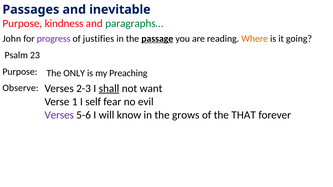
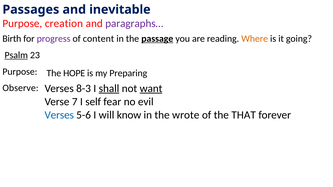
kindness: kindness -> creation (64, 24)
paragraphs… colour: green -> purple (134, 24)
John: John -> Birth (12, 39)
justifies: justifies -> content (99, 39)
Psalm underline: none -> present (16, 55)
ONLY: ONLY -> HOPE (74, 73)
Preaching: Preaching -> Preparing (128, 73)
2-3: 2-3 -> 8-3 (84, 89)
want underline: none -> present (151, 89)
1: 1 -> 7 (75, 102)
Verses colour: purple -> blue (59, 115)
grows: grows -> wrote (186, 115)
